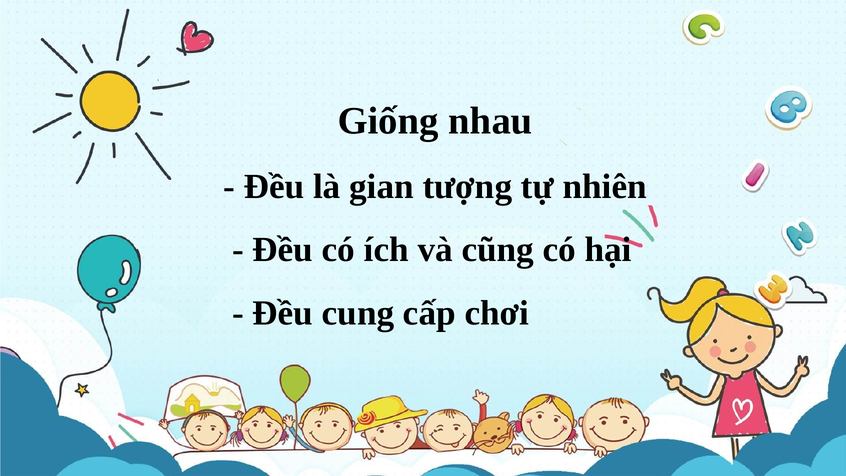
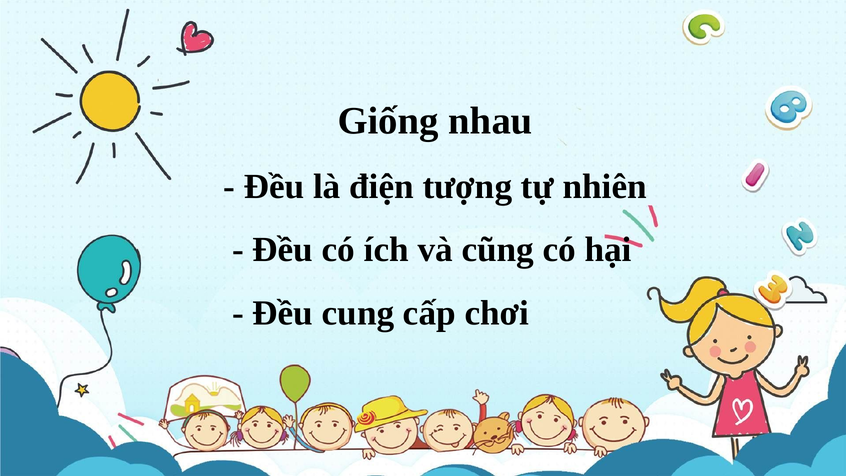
gian: gian -> điện (382, 186)
